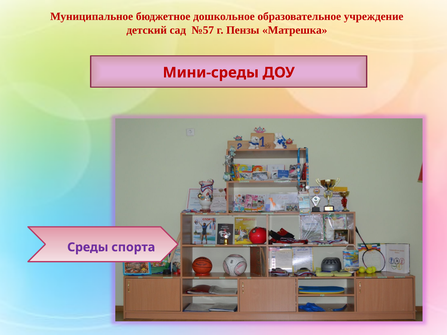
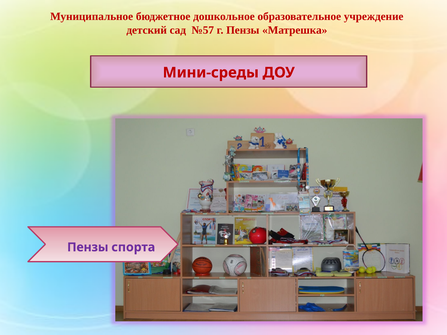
Среды: Среды -> Пензы (88, 247)
